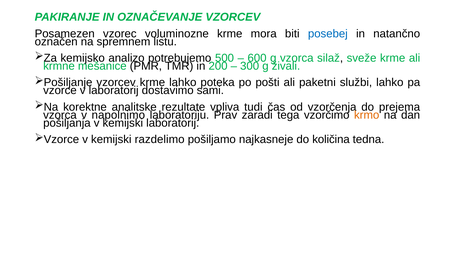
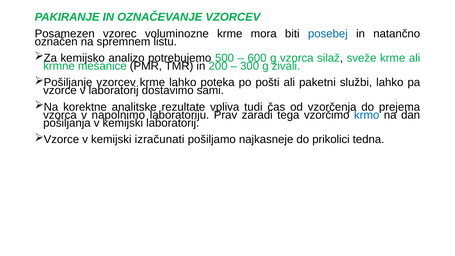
krmo colour: orange -> blue (367, 115)
razdelimo: razdelimo -> izračunati (160, 139)
količina: količina -> prikolici (331, 139)
